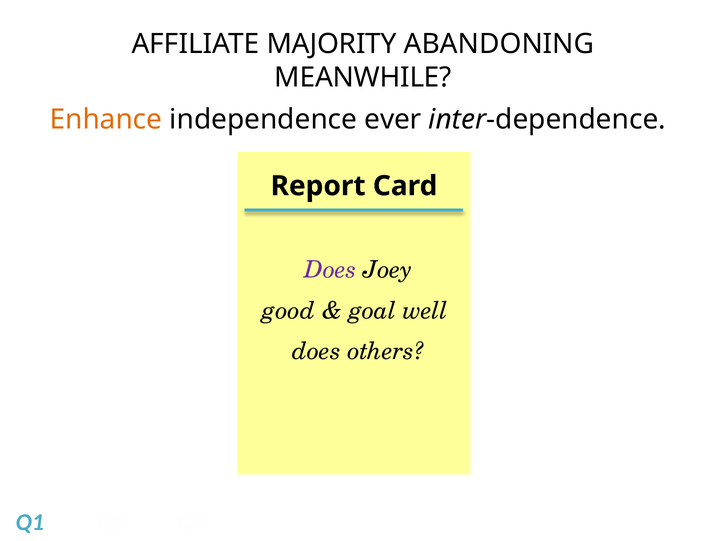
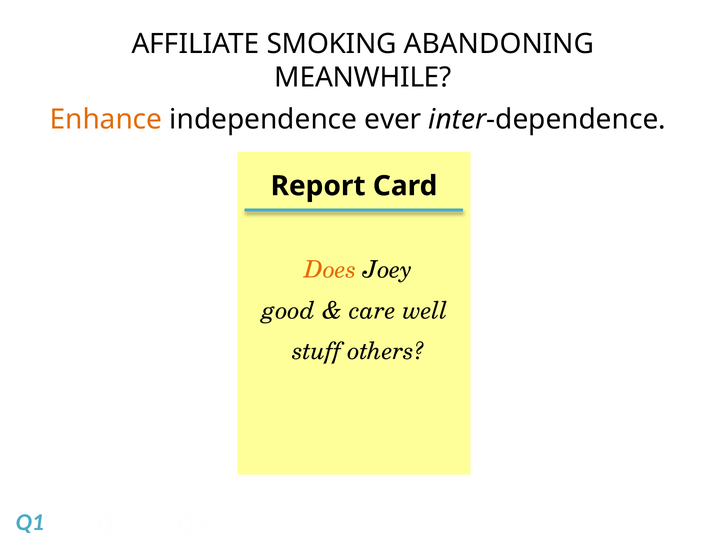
MAJORITY: MAJORITY -> SMOKING (332, 44)
Does colour: purple -> orange (330, 270)
goal: goal -> care (373, 311)
does: does -> stuff (317, 352)
